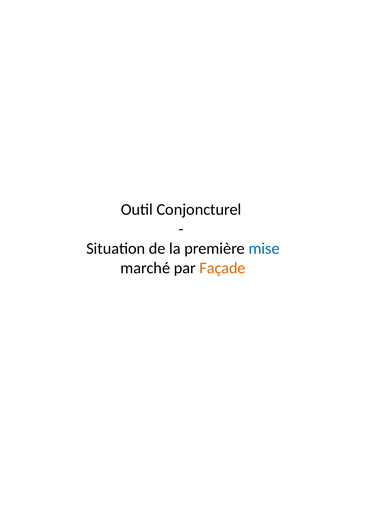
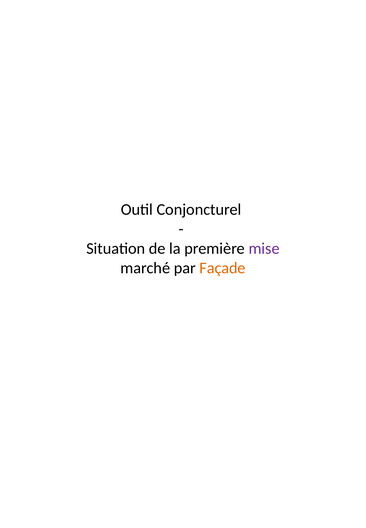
mise colour: blue -> purple (264, 249)
